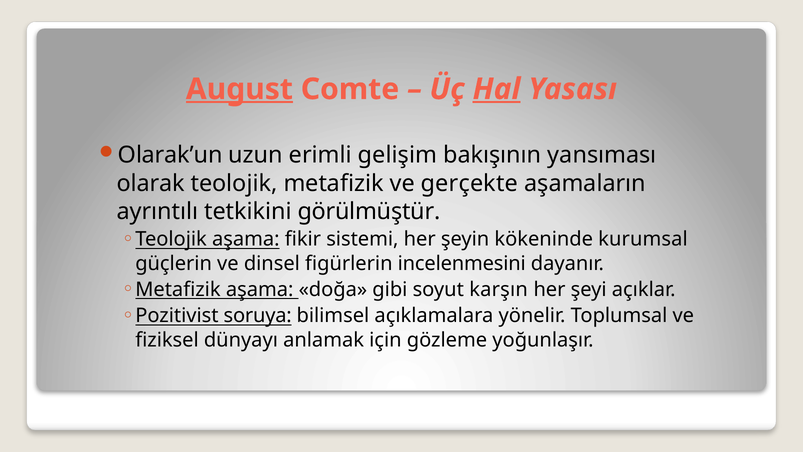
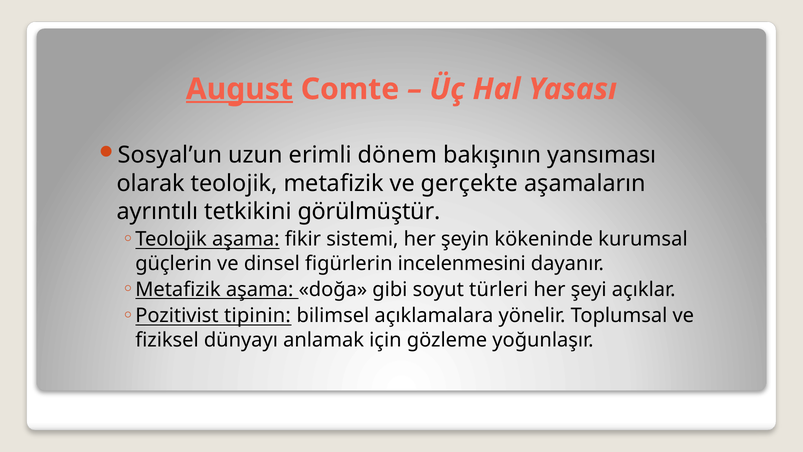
Hal underline: present -> none (497, 89)
Olarak’un: Olarak’un -> Sosyal’un (170, 155)
gelişim: gelişim -> dönem (397, 155)
karşın: karşın -> türleri (499, 289)
soruya: soruya -> tipinin (257, 316)
